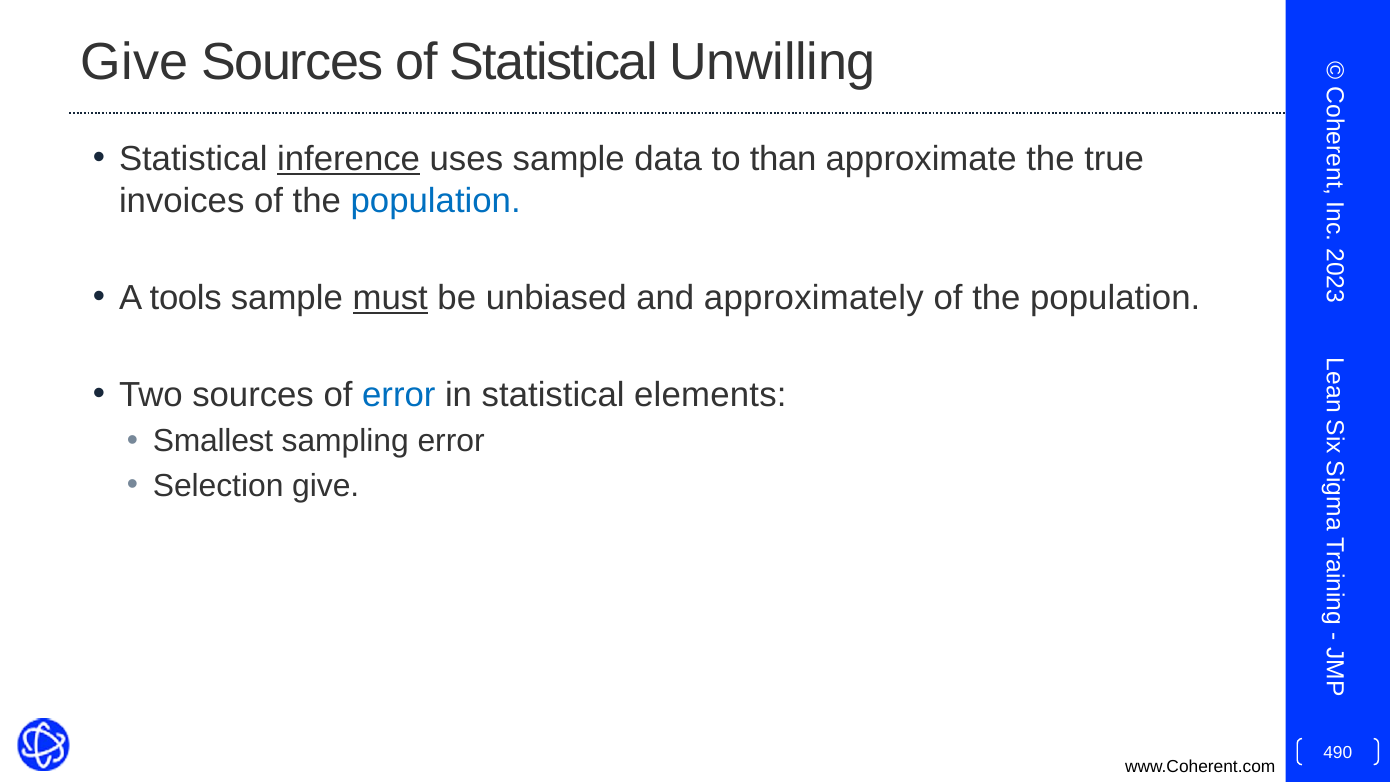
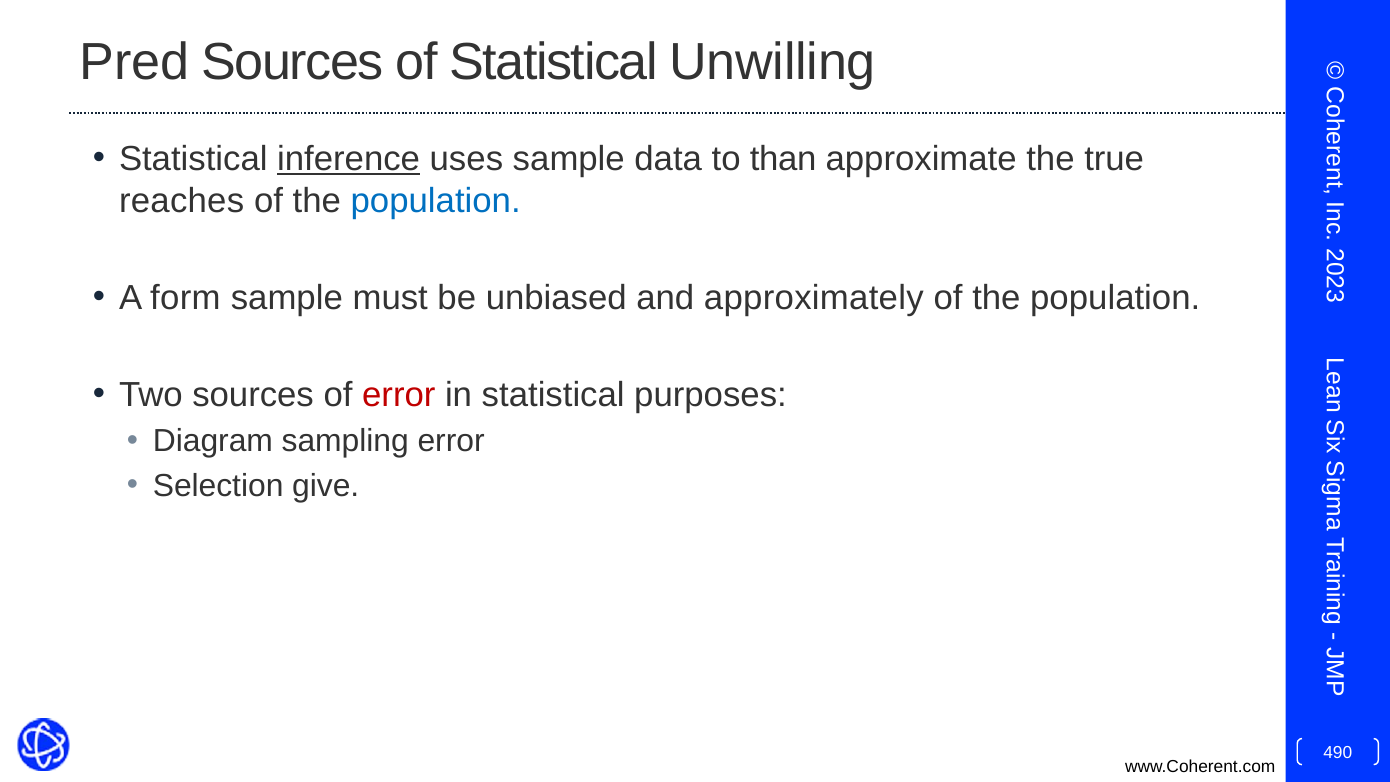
Give: Give -> Pred (135, 62)
invoices: invoices -> reaches (182, 201)
tools: tools -> form (185, 298)
must underline: present -> none (390, 298)
error colour: blue -> red (399, 395)
elements: elements -> purposes (710, 395)
Smallest: Smallest -> Diagram (213, 441)
